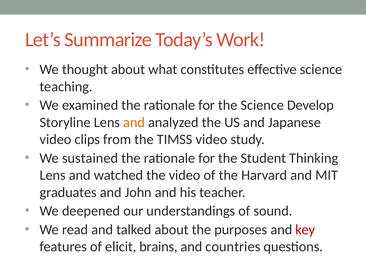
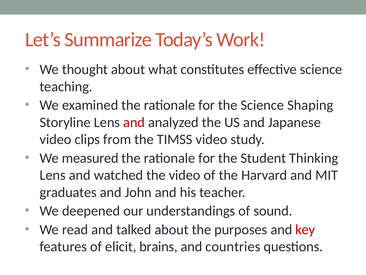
Develop: Develop -> Shaping (310, 105)
and colour: orange -> red (134, 122)
sustained: sustained -> measured (90, 158)
